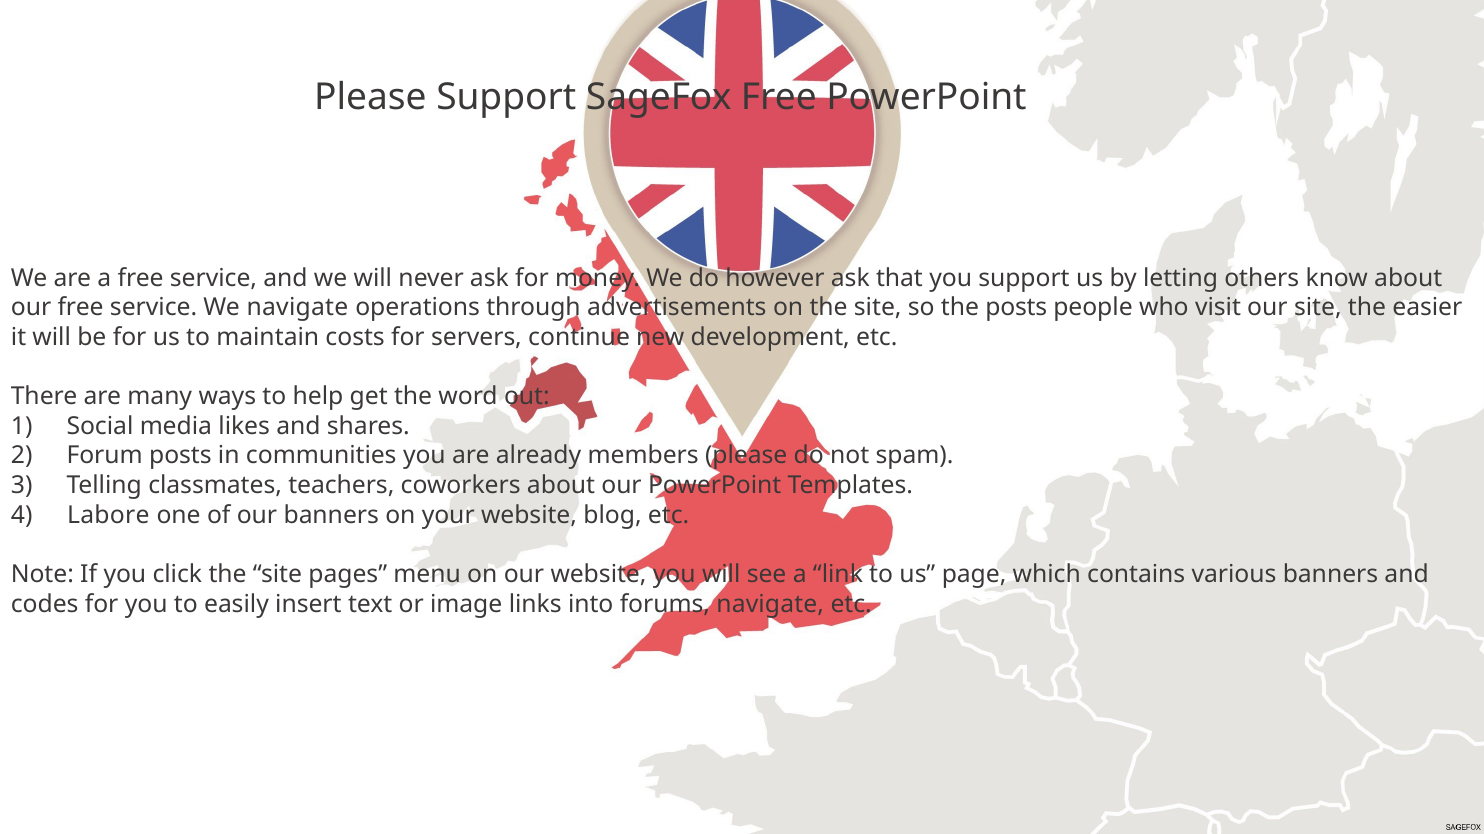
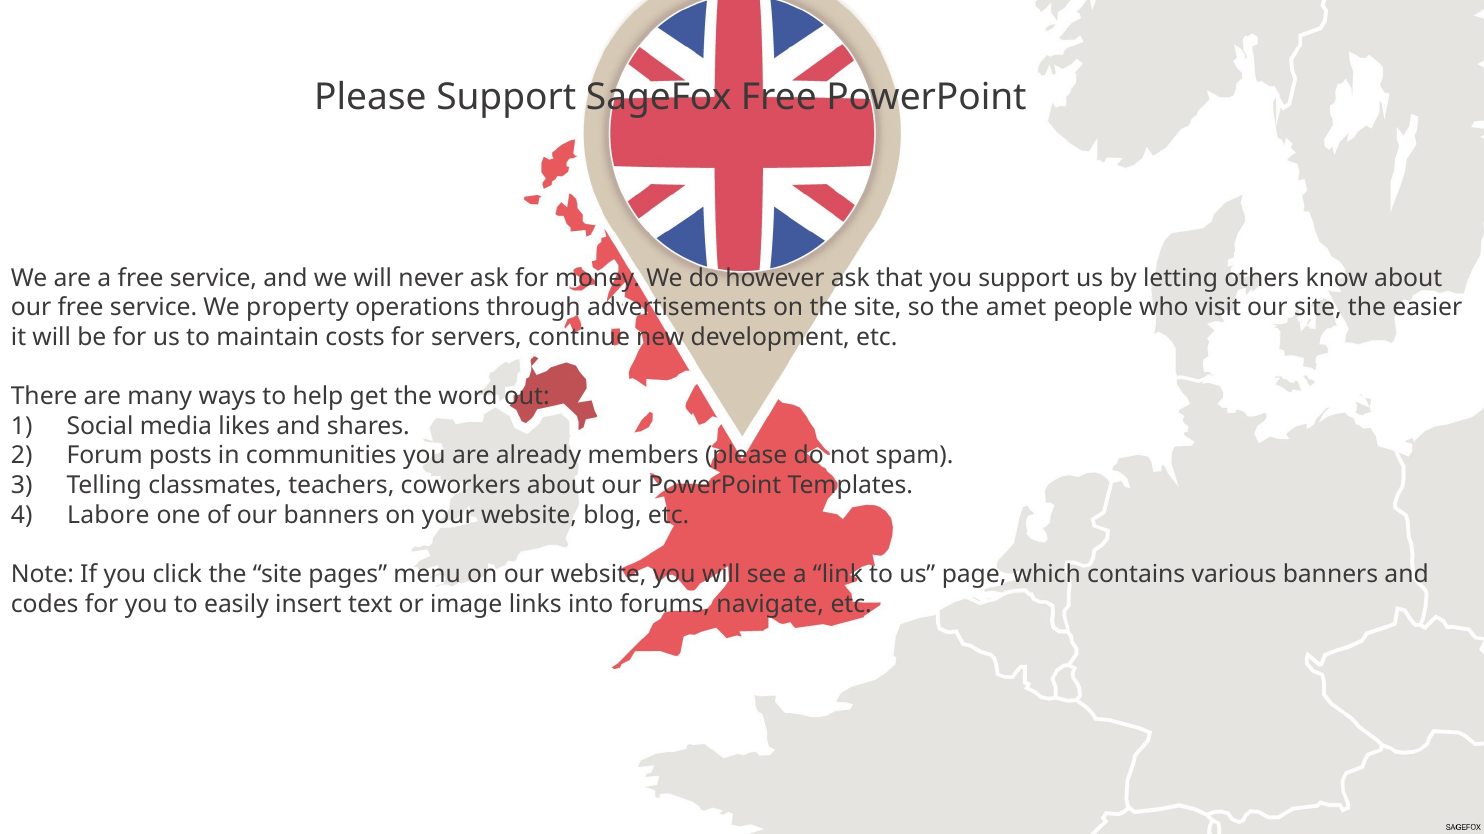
We navigate: navigate -> property (297, 308)
the posts: posts -> amet (1016, 308)
